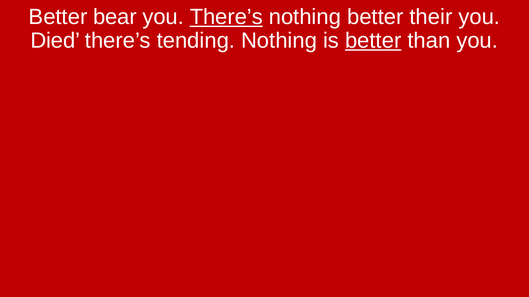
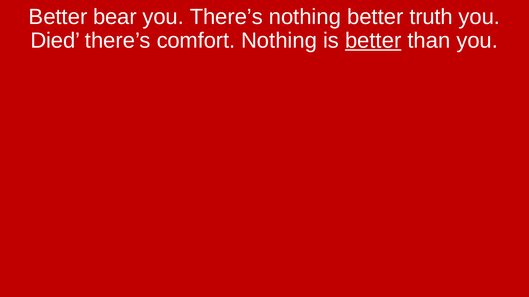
There’s underline: present -> none (226, 17)
their: their -> truth (431, 17)
tending: tending -> comfort (196, 41)
